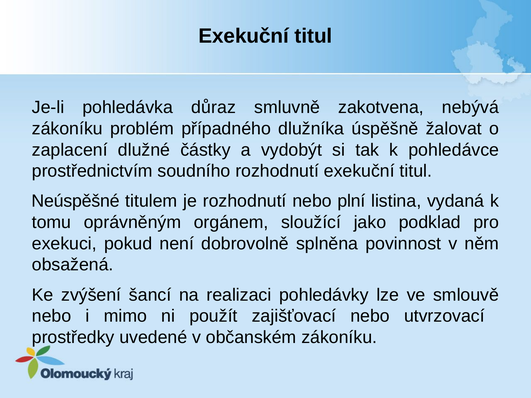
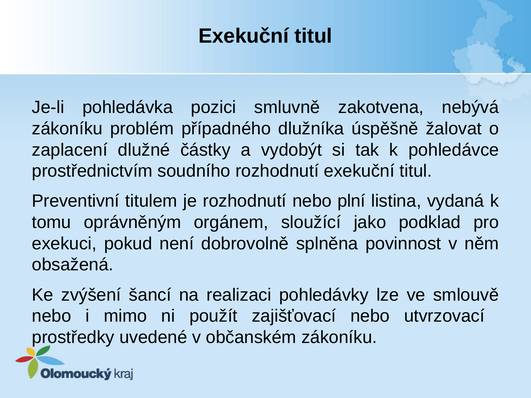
důraz: důraz -> pozici (214, 107)
Neúspěšné: Neúspěšné -> Preventivní (76, 201)
